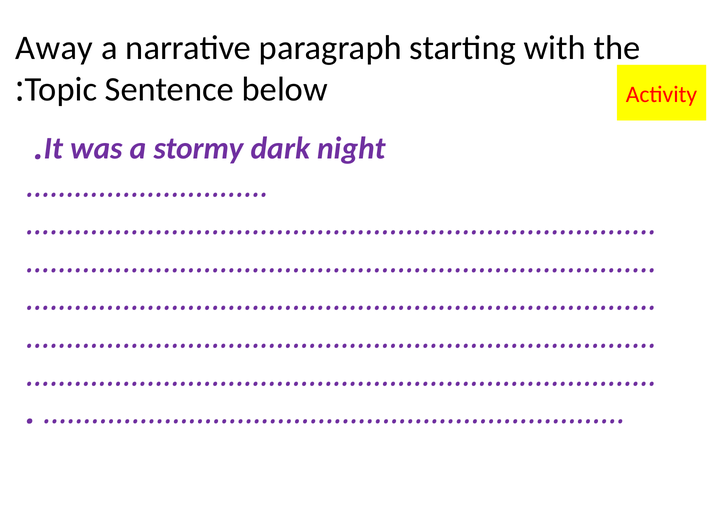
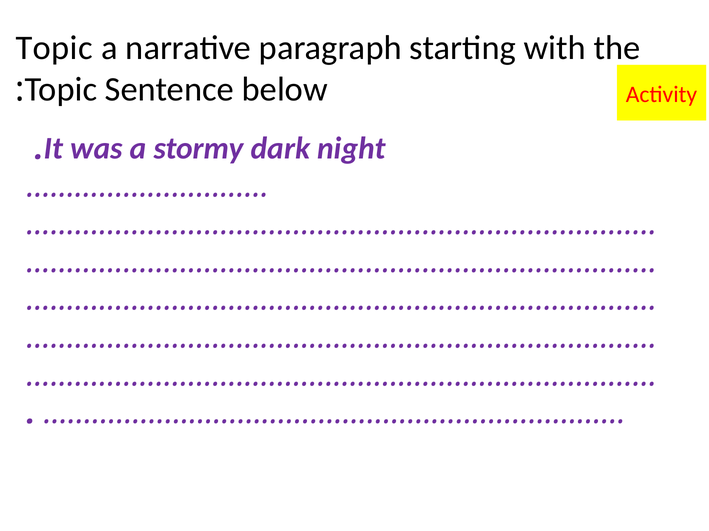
Away: Away -> Topic (54, 48)
